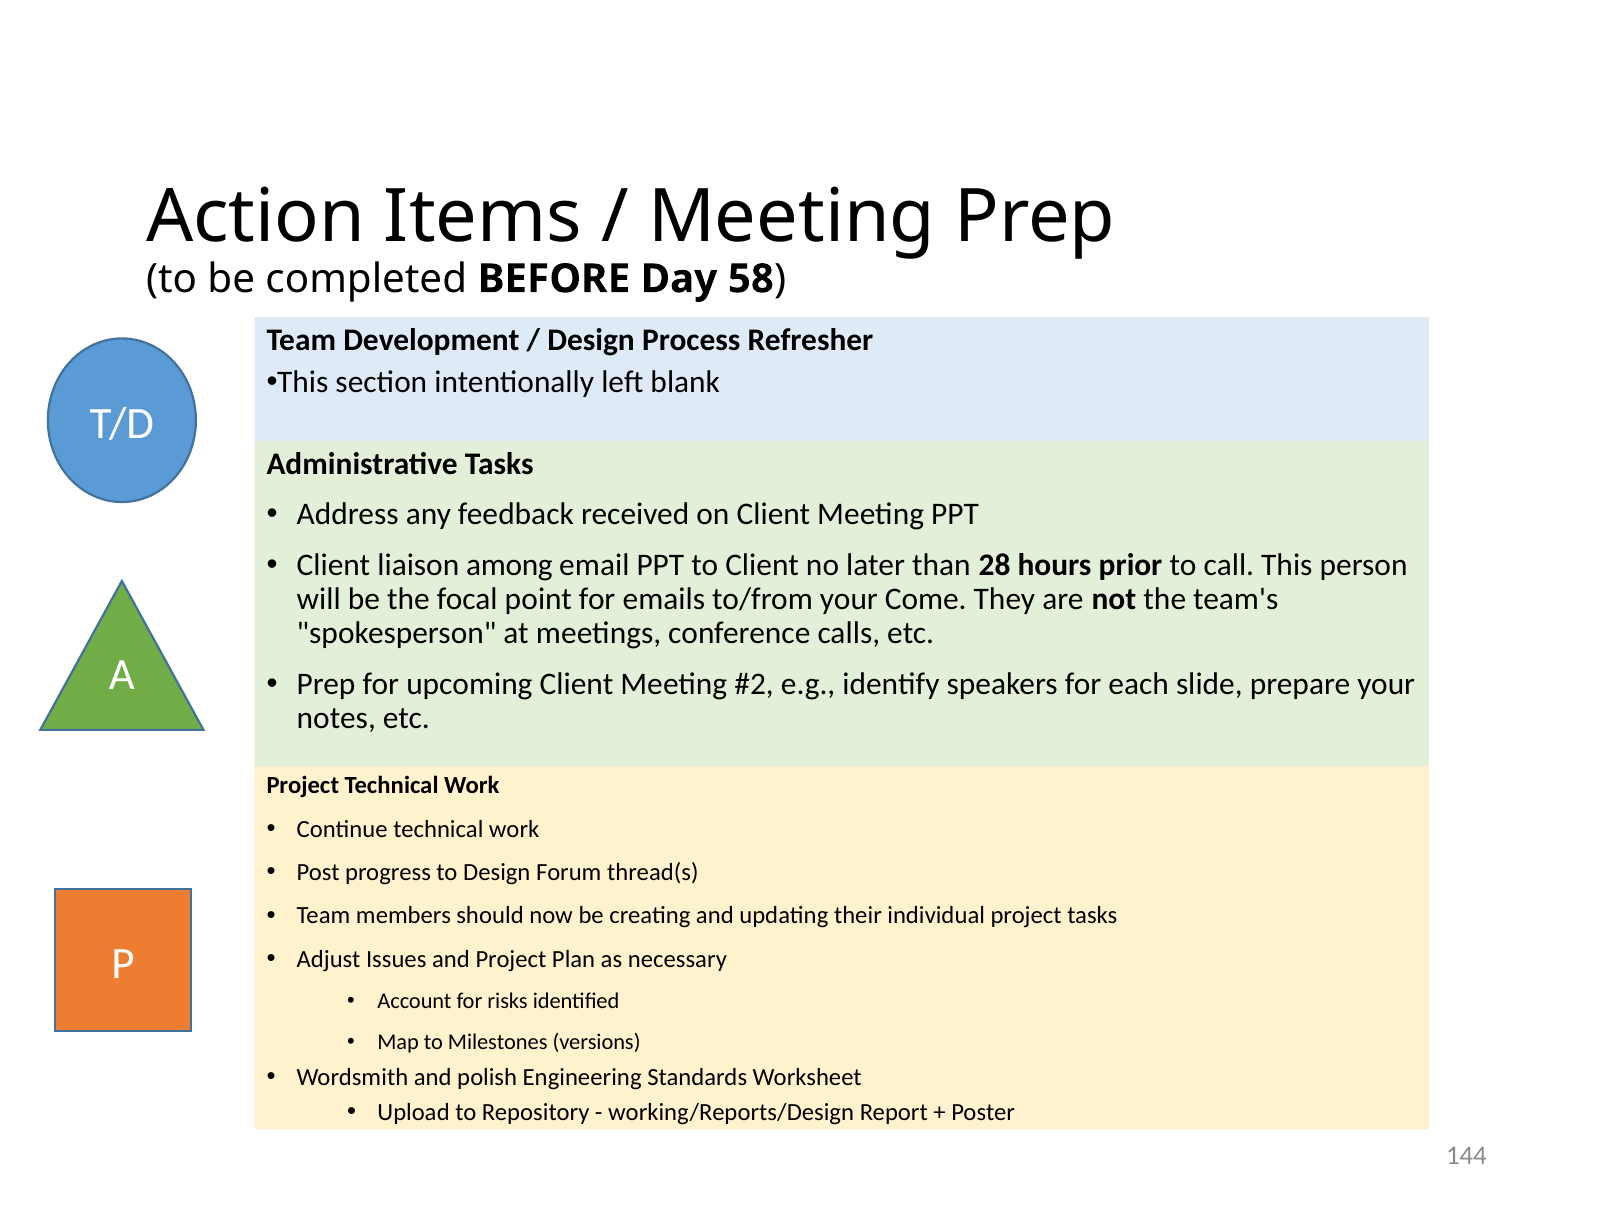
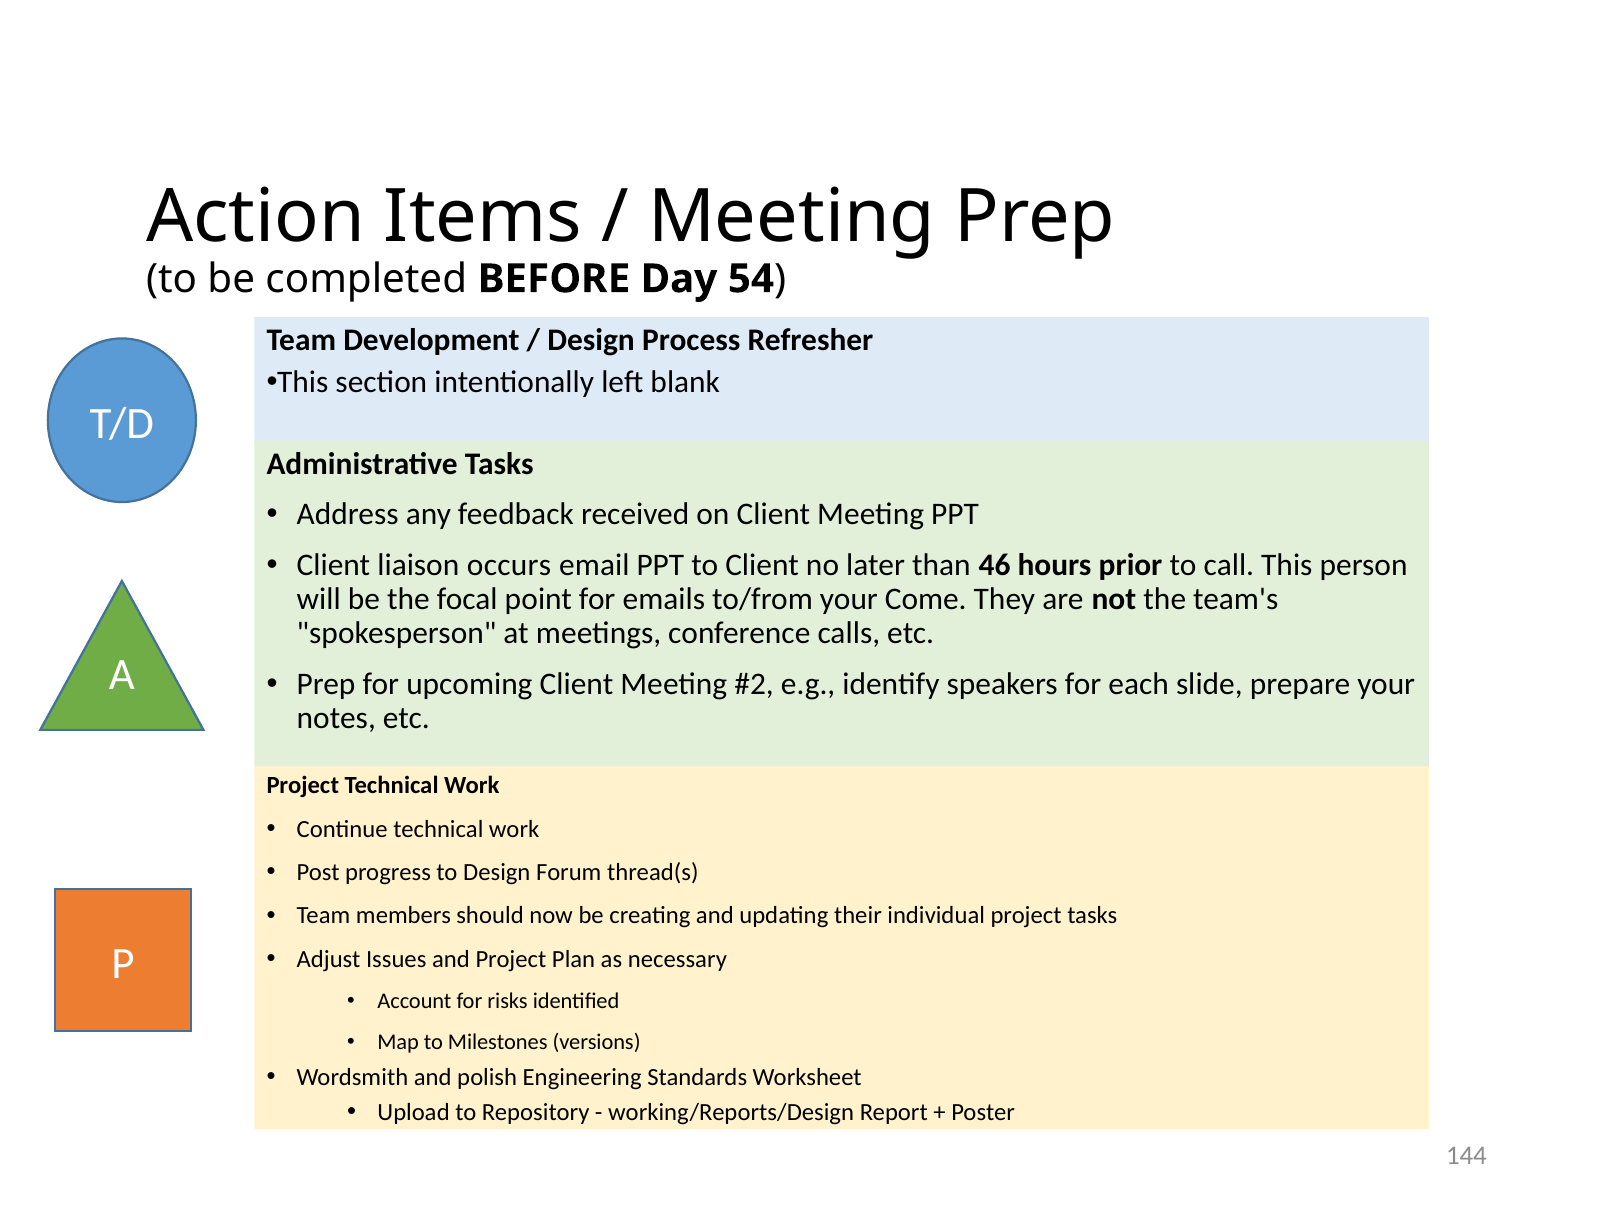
58: 58 -> 54 (751, 279)
among: among -> occurs (509, 566)
28: 28 -> 46 (995, 566)
